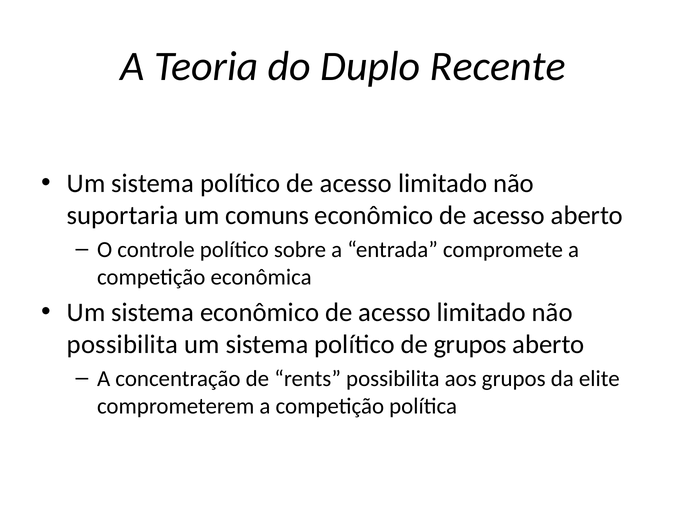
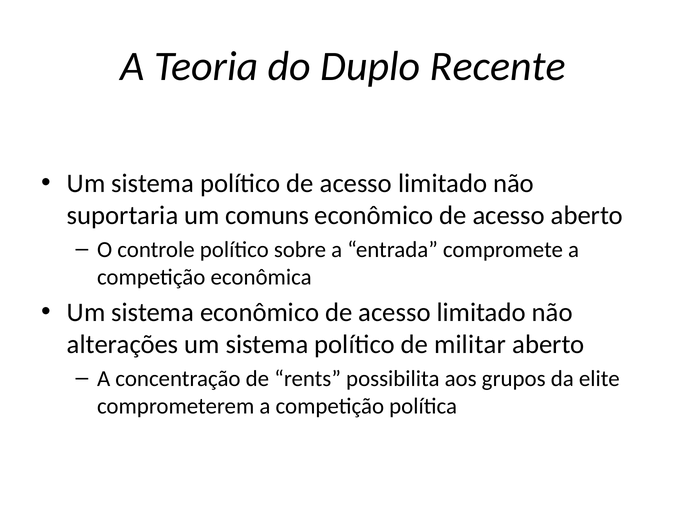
possibilita: possibilita -> alterações (123, 345)
de grupos: grupos -> militar (470, 345)
